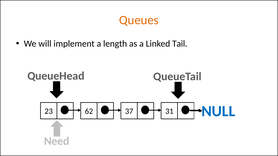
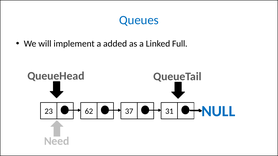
Queues colour: orange -> blue (139, 20)
length: length -> added (115, 44)
Tail: Tail -> Full (180, 44)
